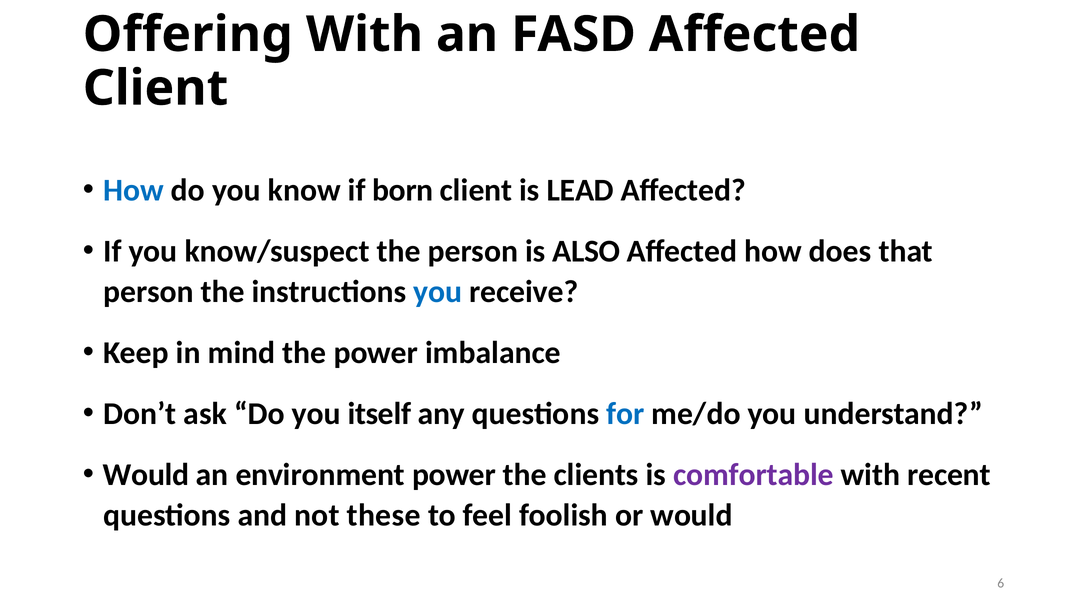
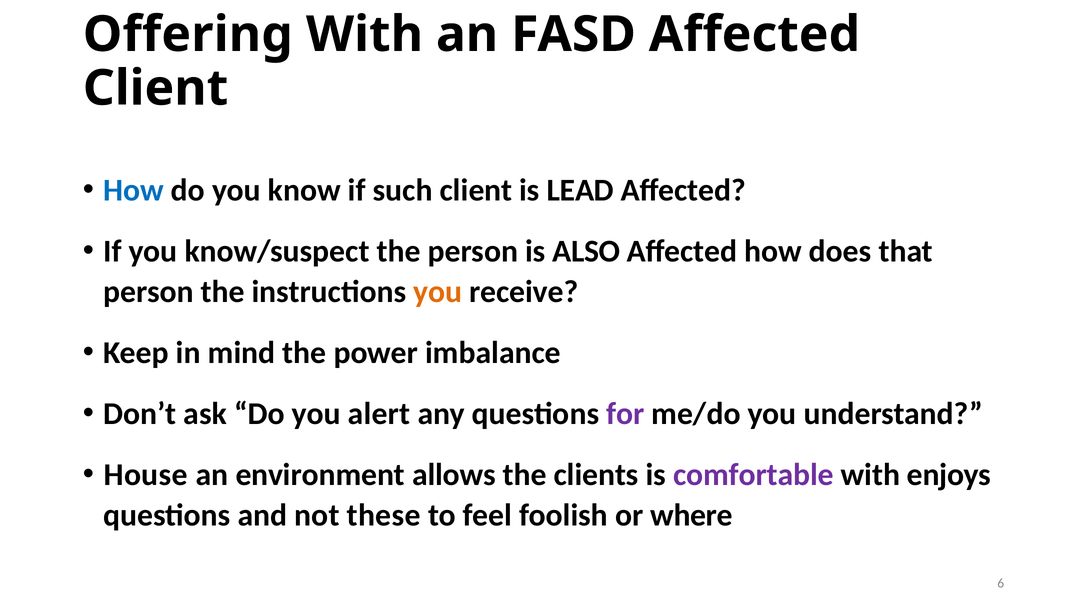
born: born -> such (403, 191)
you colour: blue -> orange (438, 292)
itself: itself -> alert (379, 414)
for colour: blue -> purple (625, 414)
Would: Would -> House (146, 475)
environment power: power -> allows (454, 475)
recent: recent -> enjoys (949, 475)
or would: would -> where (692, 516)
